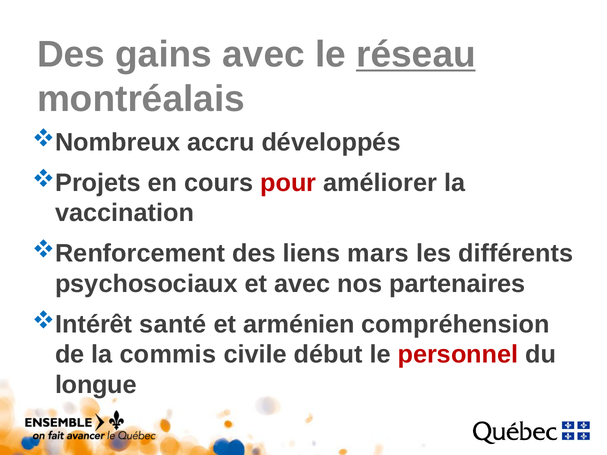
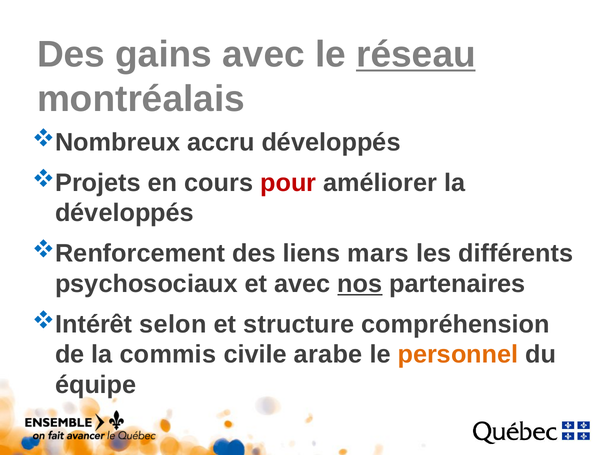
vaccination: vaccination -> développés (124, 213)
nos underline: none -> present (360, 284)
santé: santé -> selon (173, 324)
arménien: arménien -> structure (299, 324)
début: début -> arabe (328, 355)
personnel colour: red -> orange (458, 355)
longue: longue -> équipe (96, 385)
